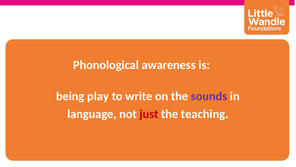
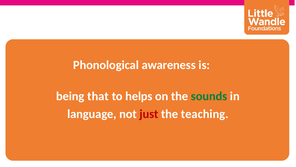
play: play -> that (98, 96)
write: write -> helps (139, 96)
sounds colour: purple -> green (209, 96)
